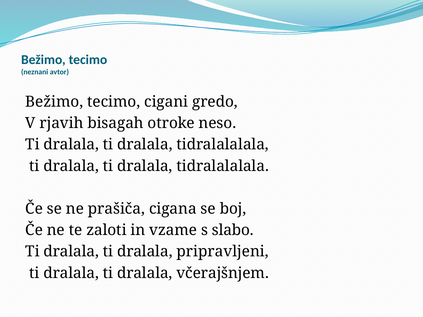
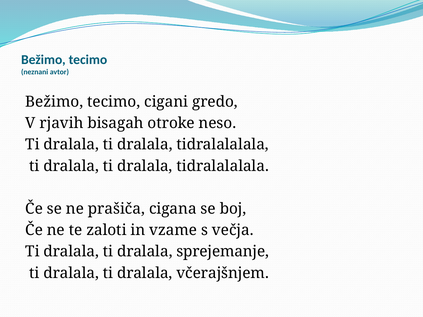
slabo: slabo -> večja (233, 230)
pripravljeni: pripravljeni -> sprejemanje (223, 252)
